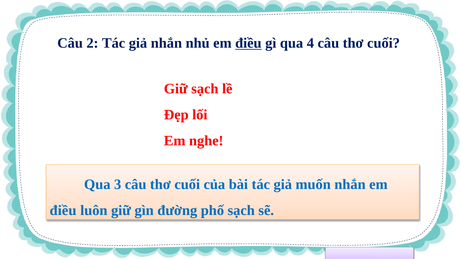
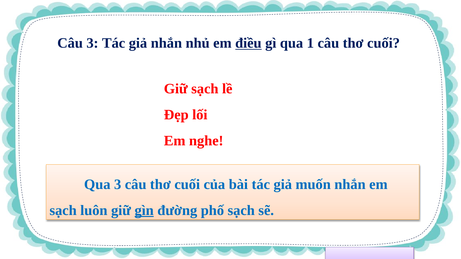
Câu 2: 2 -> 3 (92, 43)
4: 4 -> 1 (310, 43)
điều: điều -> sạch (63, 211)
gìn underline: none -> present (144, 211)
